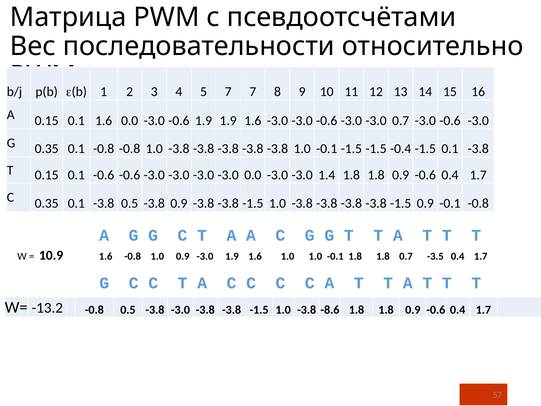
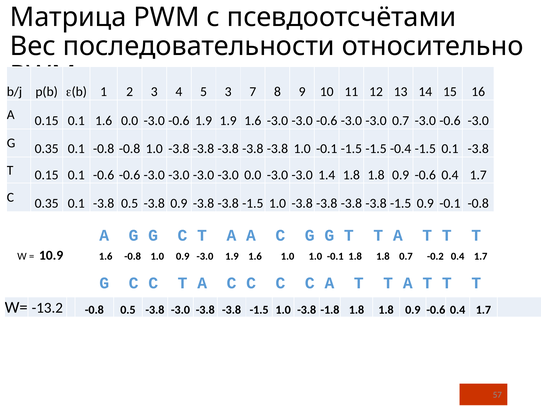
5 7: 7 -> 3 (228, 92)
-3.5: -3.5 -> -0.2 (435, 256)
-8.6: -8.6 -> -1.8 (330, 310)
